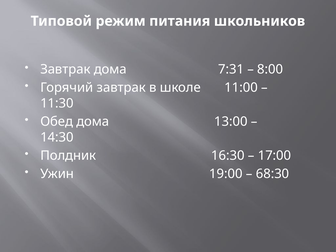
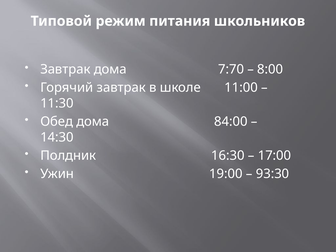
7:31: 7:31 -> 7:70 (231, 69)
13:00: 13:00 -> 84:00 (231, 122)
68:30: 68:30 -> 93:30 (273, 174)
